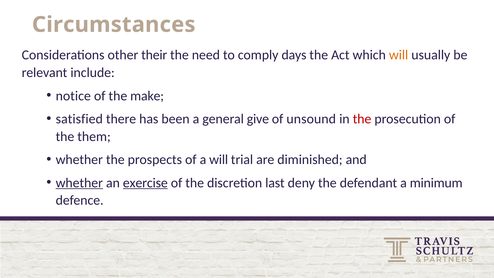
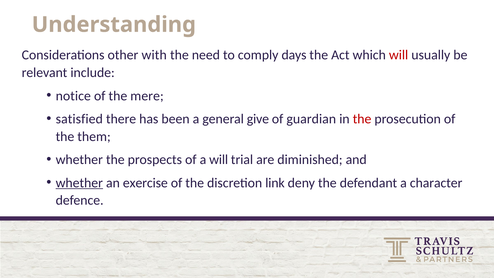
Circumstances: Circumstances -> Understanding (114, 25)
their: their -> with (154, 55)
will colour: orange -> red (399, 55)
make: make -> mere (147, 96)
unsound: unsound -> guardian (311, 119)
exercise underline: present -> none (145, 183)
last: last -> link (275, 183)
minimum: minimum -> character (436, 183)
